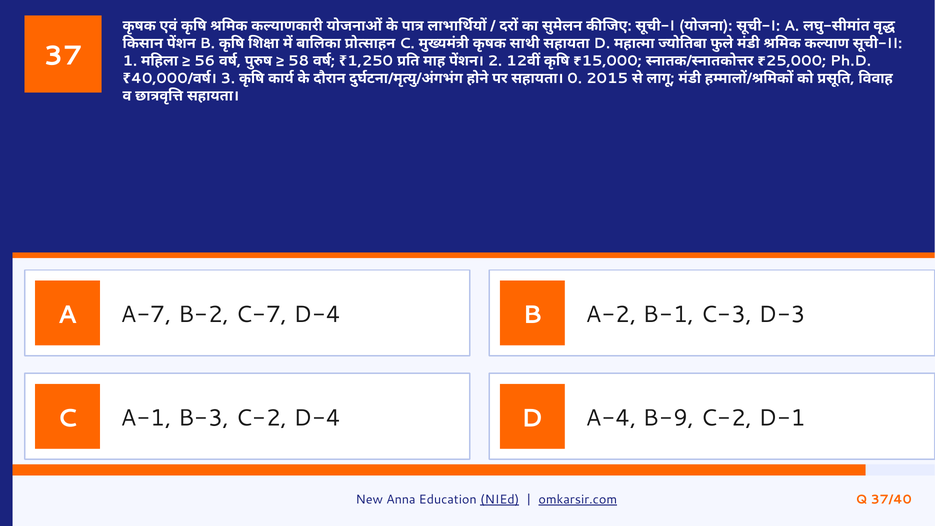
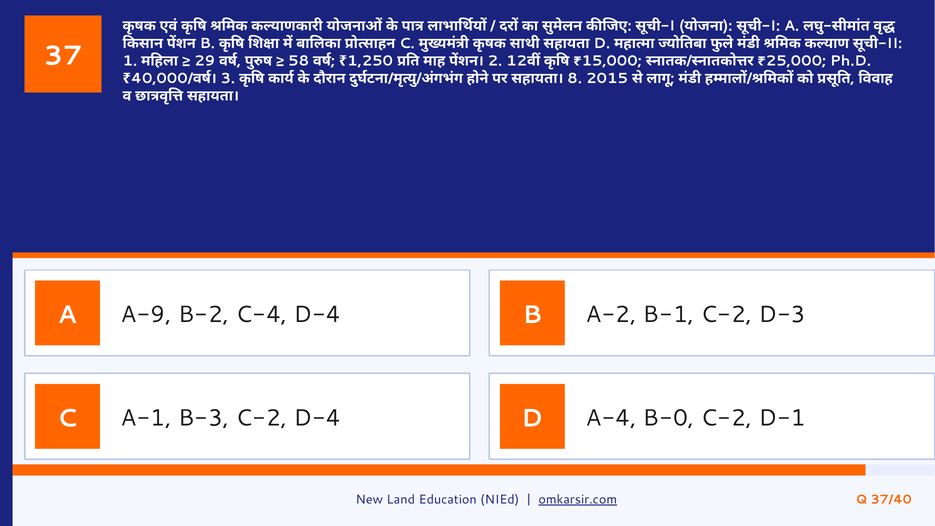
56: 56 -> 29 (205, 61)
0: 0 -> 8 (575, 78)
A-7: A-7 -> A-9 (146, 315)
C-7: C-7 -> C-4 (262, 315)
B-1 C-3: C-3 -> C-2 (727, 315)
B-9: B-9 -> B-0 (669, 418)
Anna: Anna -> Land (401, 499)
NIEd underline: present -> none (500, 499)
